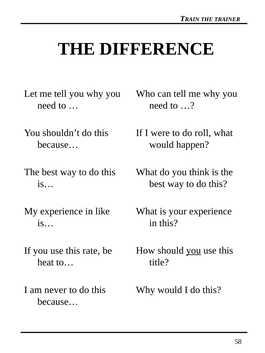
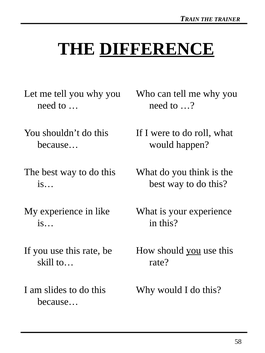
DIFFERENCE underline: none -> present (157, 49)
title: title -> rate (159, 263)
heat: heat -> skill (46, 263)
never: never -> slides (56, 290)
